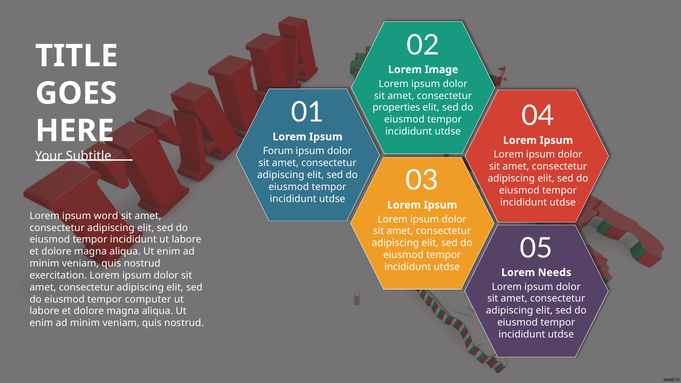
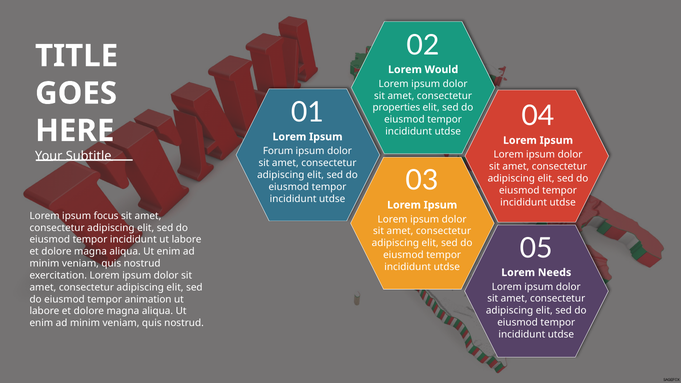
Image: Image -> Would (441, 70)
word: word -> focus (106, 216)
computer: computer -> animation (148, 299)
